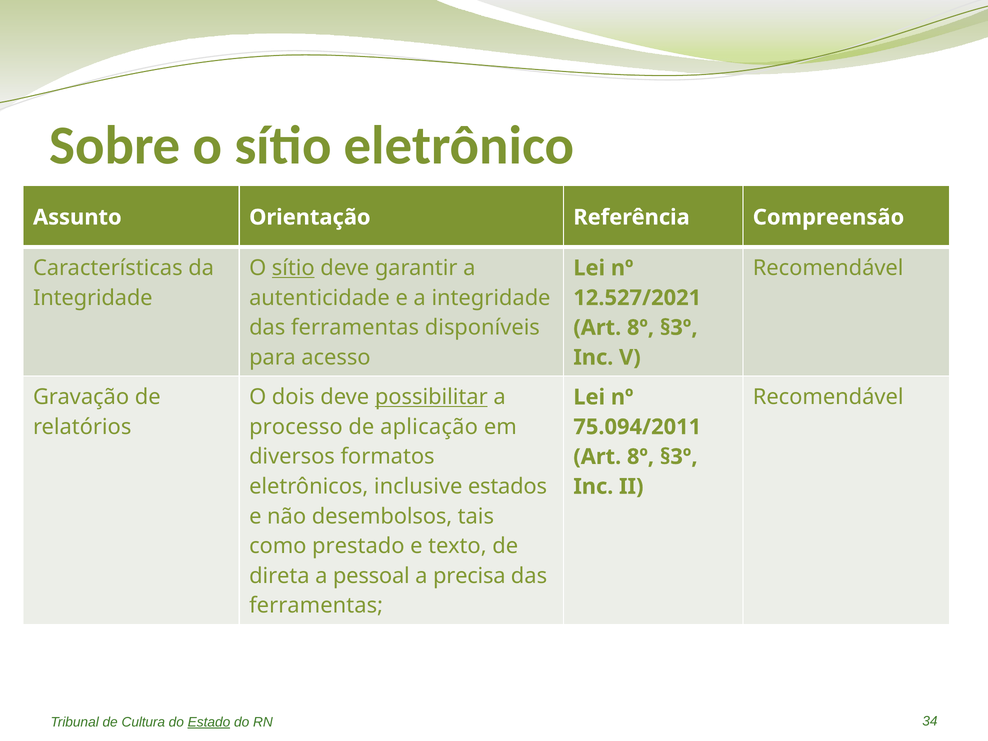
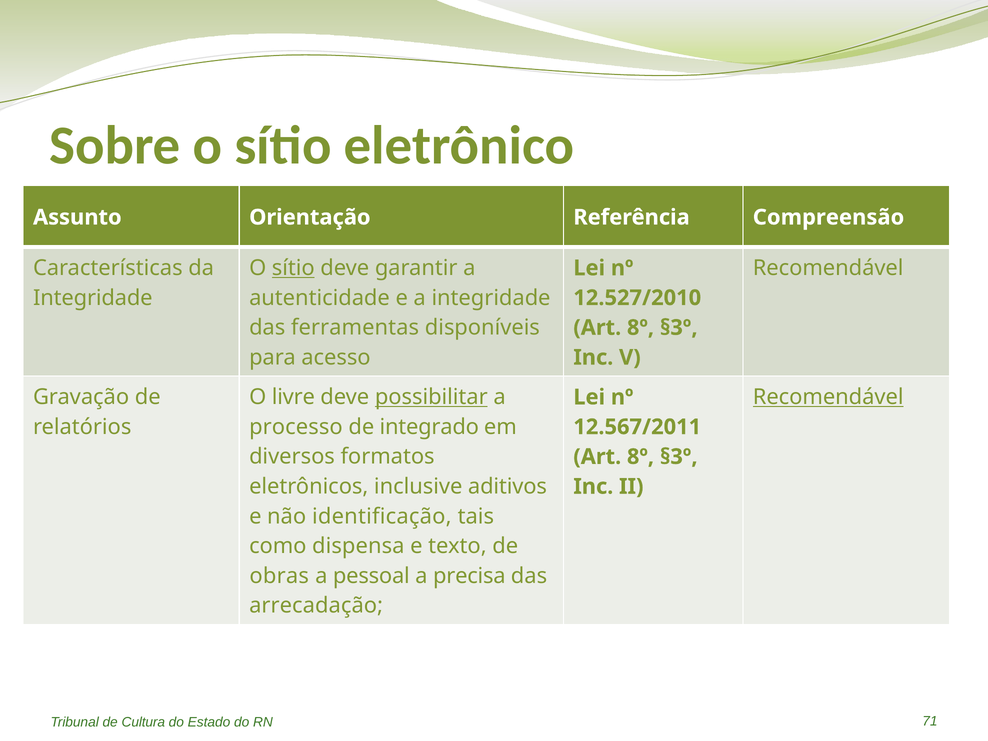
12.527/2021: 12.527/2021 -> 12.527/2010 (637, 298)
dois: dois -> livre (293, 397)
Recomendável underline: none -> present (828, 397)
aplicação: aplicação -> integrado (429, 427)
75.094/2011: 75.094/2011 -> 12.567/2011 (637, 427)
estados: estados -> aditivos (507, 487)
desembolsos: desembolsos -> identificação (382, 516)
prestado: prestado -> dispensa (358, 546)
direta: direta -> obras (279, 576)
ferramentas: ferramentas -> arrecadação (316, 606)
Estado underline: present -> none (209, 722)
34: 34 -> 71 (930, 721)
